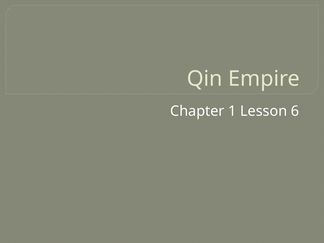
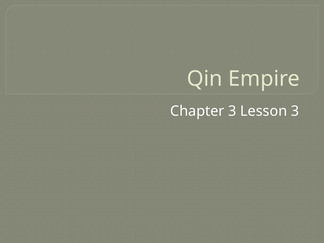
Chapter 1: 1 -> 3 (232, 111)
Lesson 6: 6 -> 3 (295, 111)
